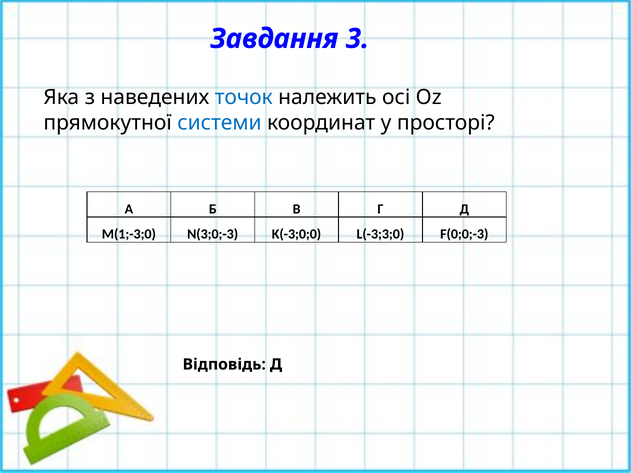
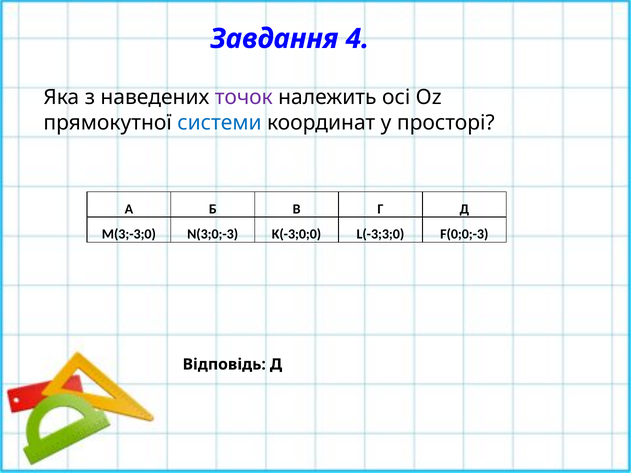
3: 3 -> 4 (357, 39)
точок colour: blue -> purple (244, 98)
М(1;-3;0: М(1;-3;0 -> М(3;-3;0 (129, 234)
